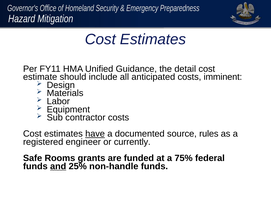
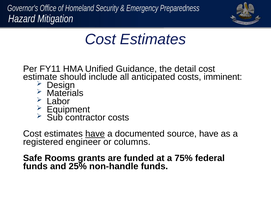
source rules: rules -> have (209, 134)
currently: currently -> columns (132, 142)
and underline: present -> none (58, 166)
